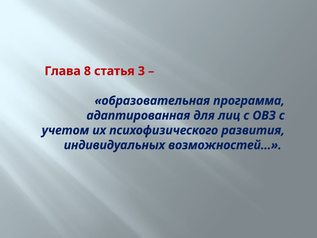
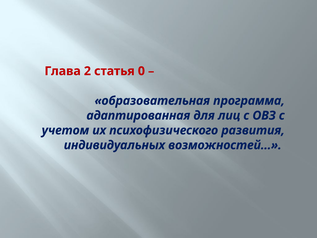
8: 8 -> 2 (87, 71)
3: 3 -> 0 (141, 71)
